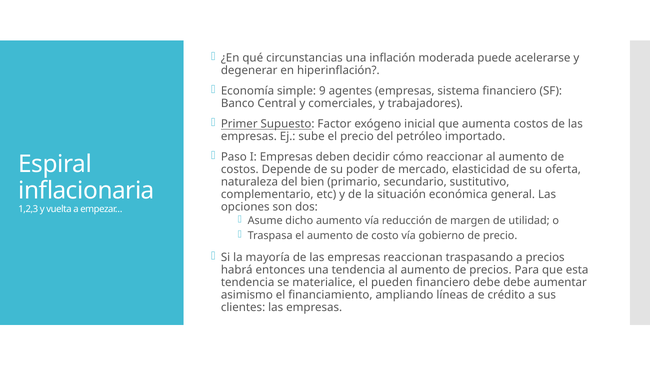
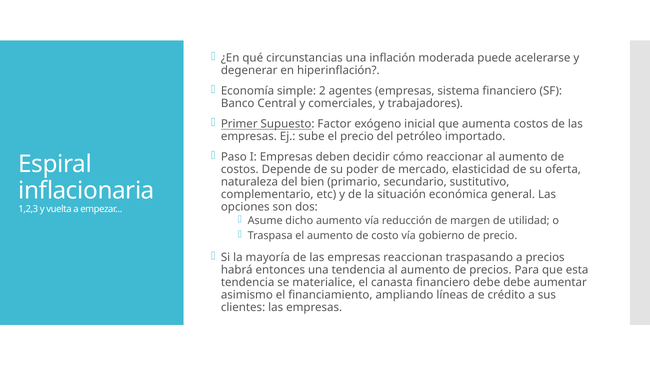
9: 9 -> 2 (322, 91)
pueden: pueden -> canasta (392, 282)
